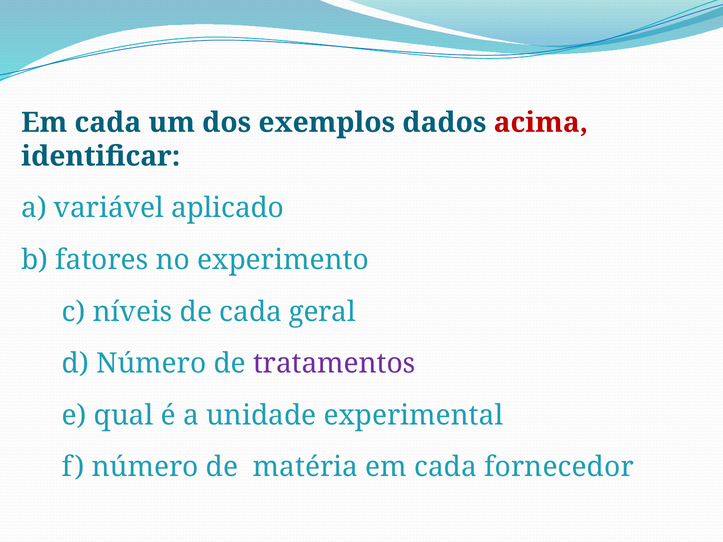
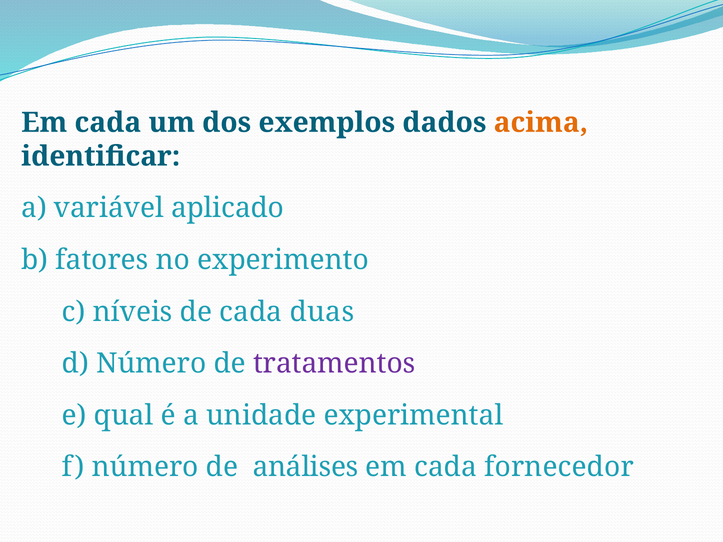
acima colour: red -> orange (541, 123)
geral: geral -> duas (322, 312)
matéria: matéria -> análises (306, 467)
